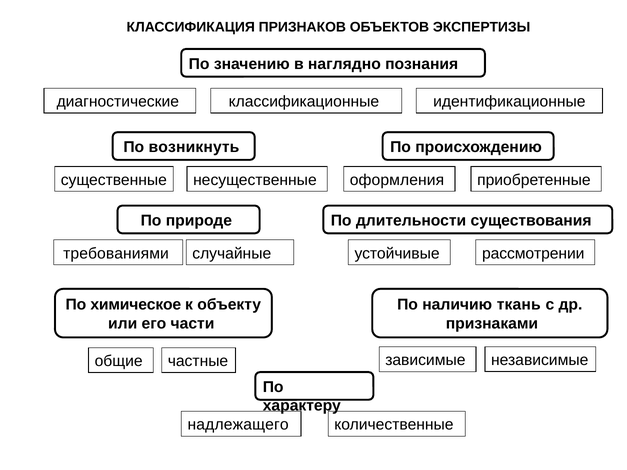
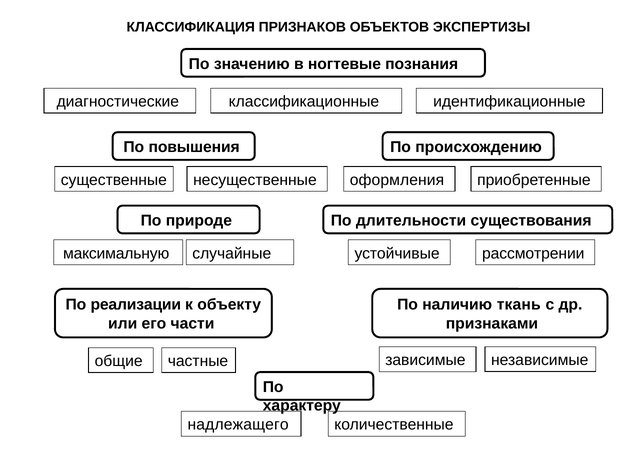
наглядно: наглядно -> ногтевые (344, 64)
возникнуть: возникнуть -> повышения (194, 147)
требованиями: требованиями -> максимальную (116, 254)
химическое: химическое -> реализации (136, 305)
